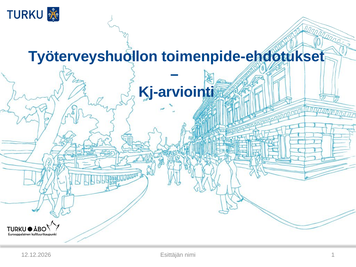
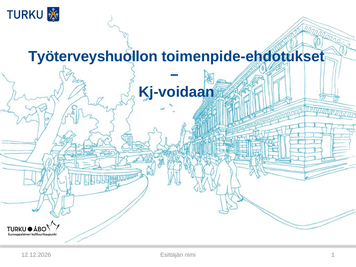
Kj-arviointi: Kj-arviointi -> Kj-voidaan (177, 92)
